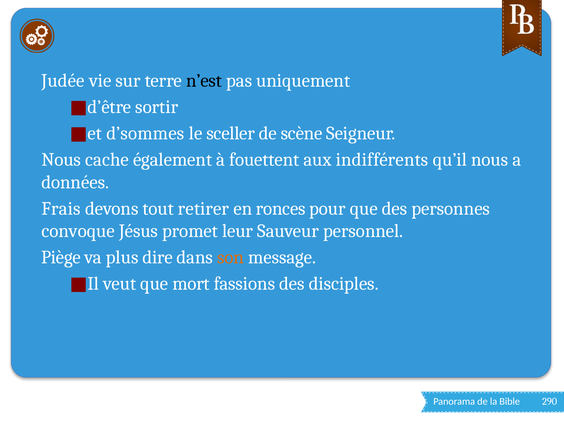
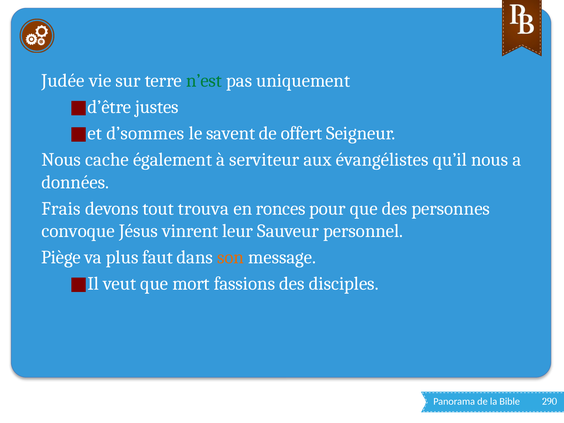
n’est colour: black -> green (204, 81)
sortir: sortir -> justes (157, 107)
sceller: sceller -> savent (231, 133)
scène: scène -> offert (302, 133)
fouettent: fouettent -> serviteur (264, 160)
indifférents: indifférents -> évangélistes (382, 160)
retirer: retirer -> trouva (204, 209)
promet: promet -> vinrent (190, 231)
dire: dire -> faut (158, 257)
